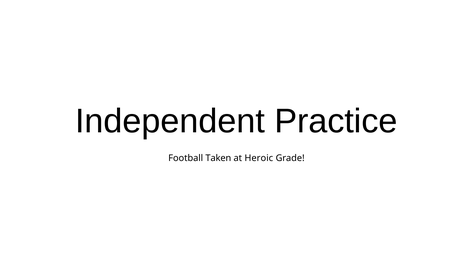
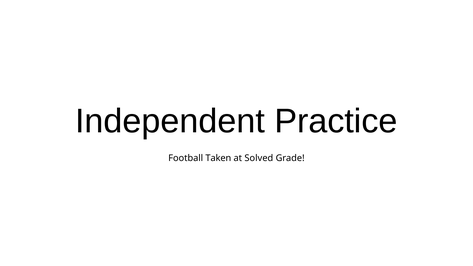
Heroic: Heroic -> Solved (259, 158)
